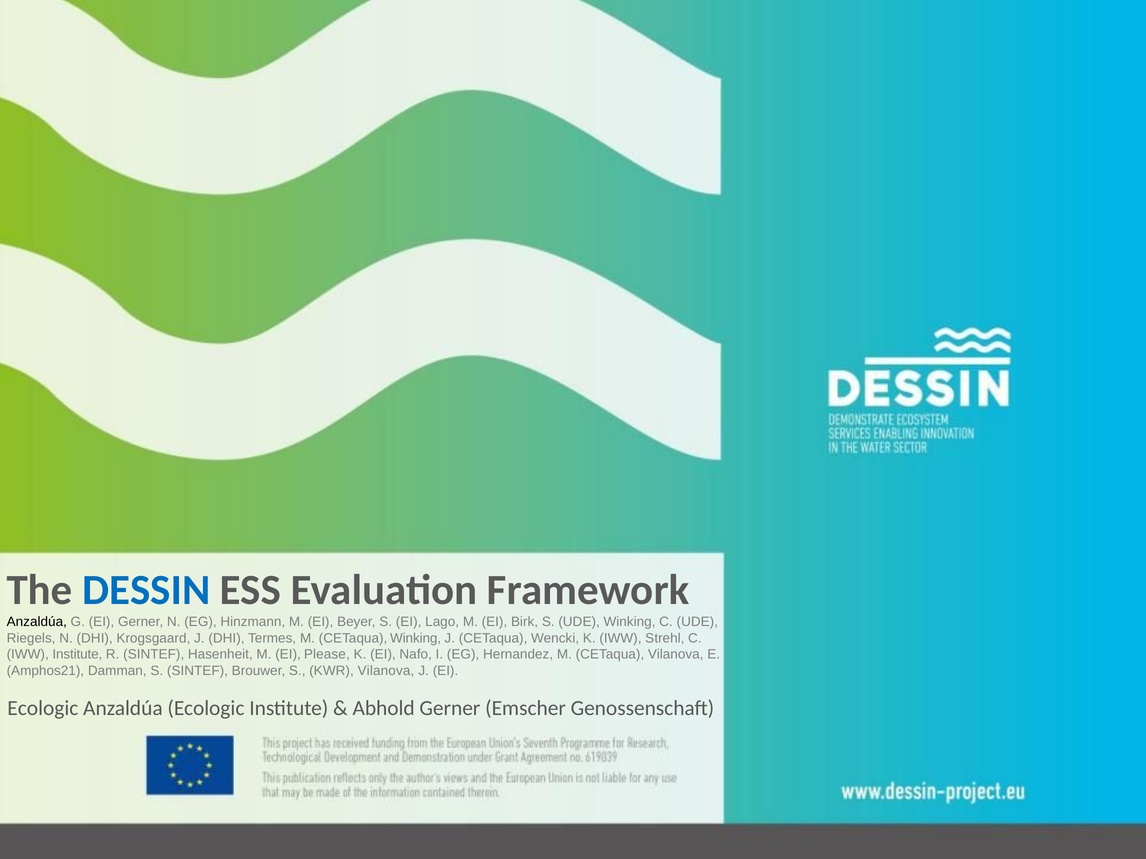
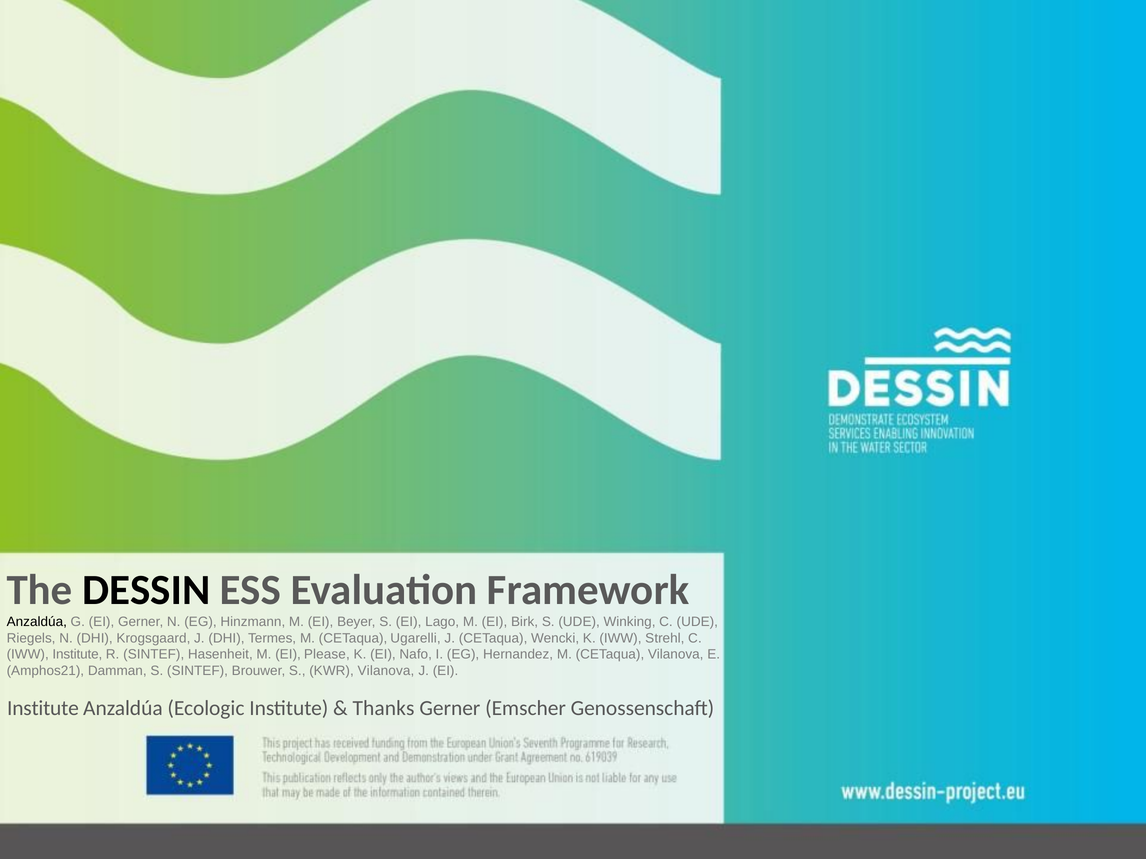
DESSIN colour: blue -> black (146, 590)
CETaqua Winking: Winking -> Ugarelli (415, 639)
Ecologic: Ecologic -> Institute (43, 709)
Abhold: Abhold -> Thanks (384, 709)
